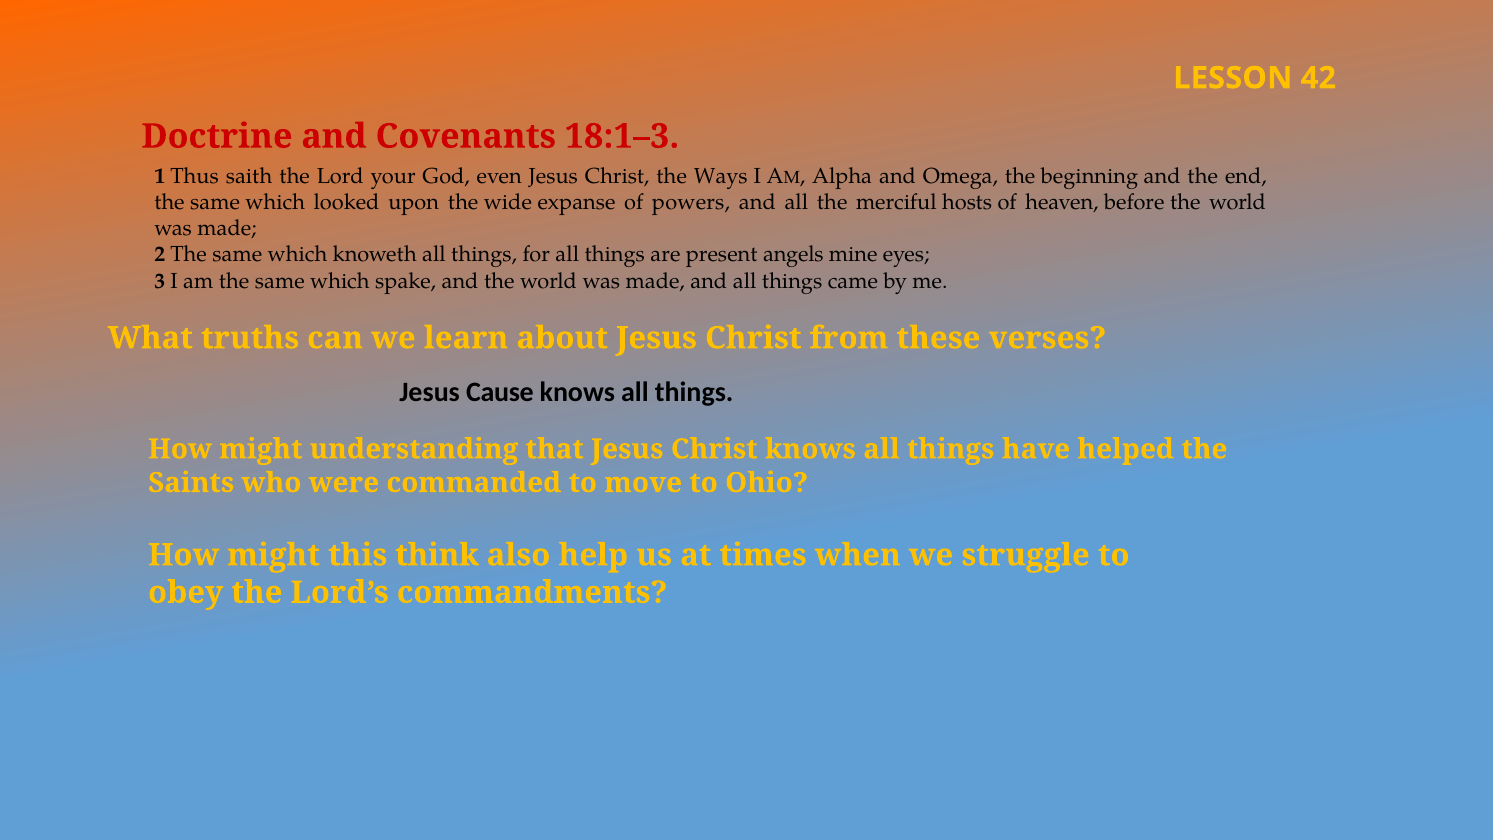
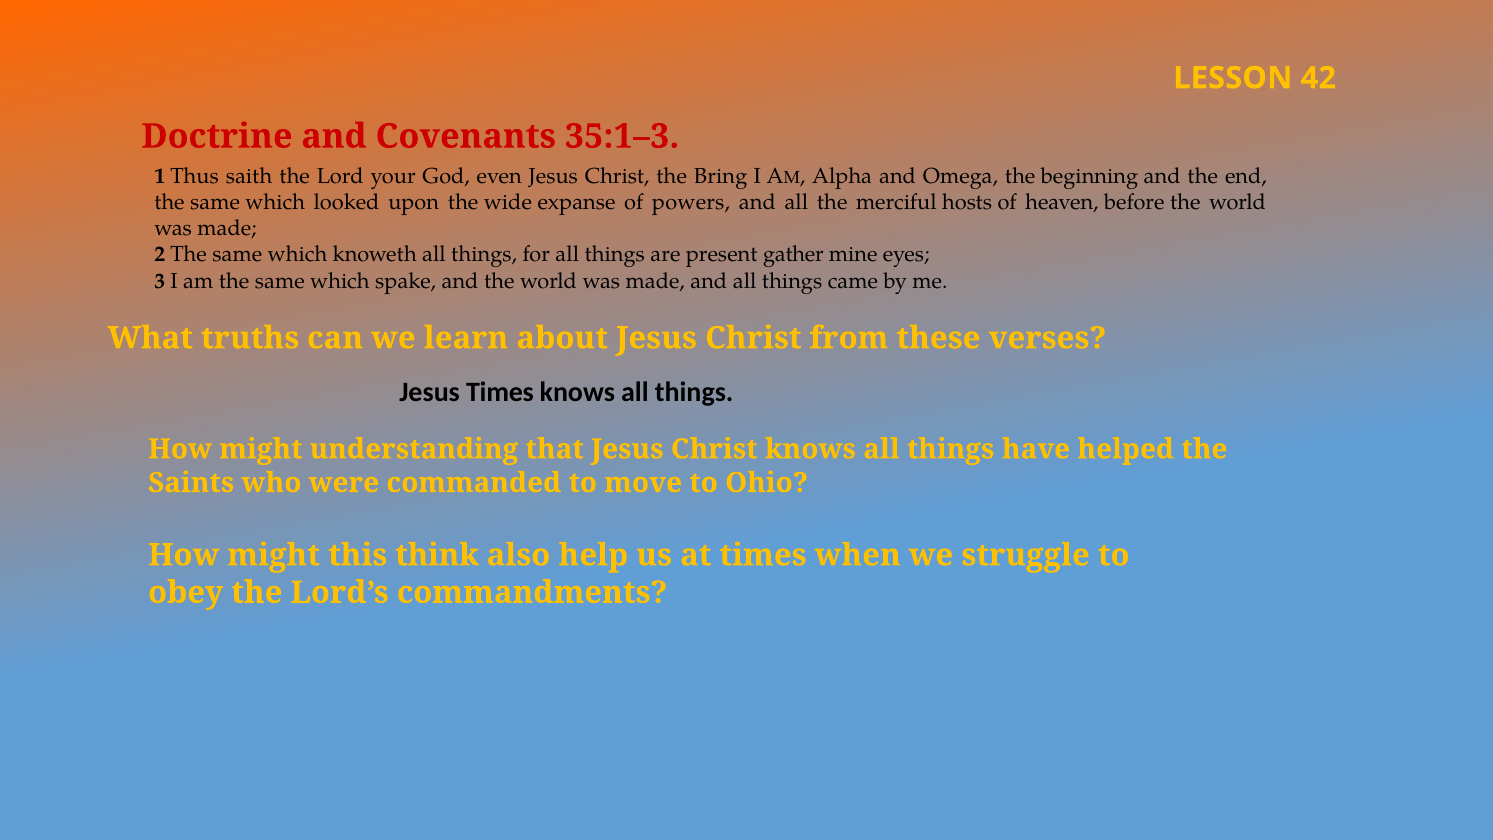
18:1–3: 18:1–3 -> 35:1–3 (622, 136)
Ways: Ways -> Bring (721, 176)
angels: angels -> gather (793, 255)
Jesus Cause: Cause -> Times (500, 392)
